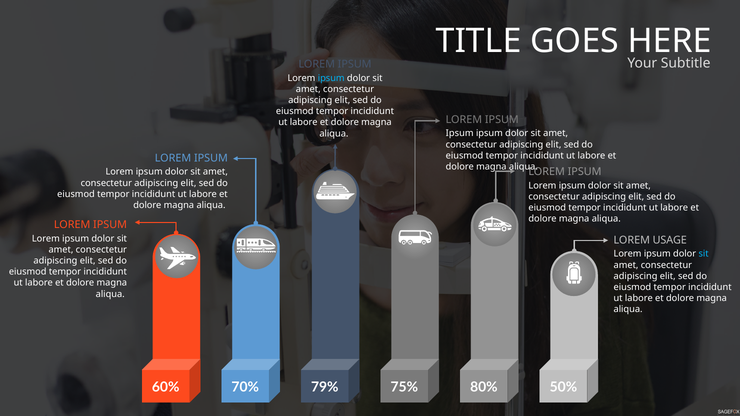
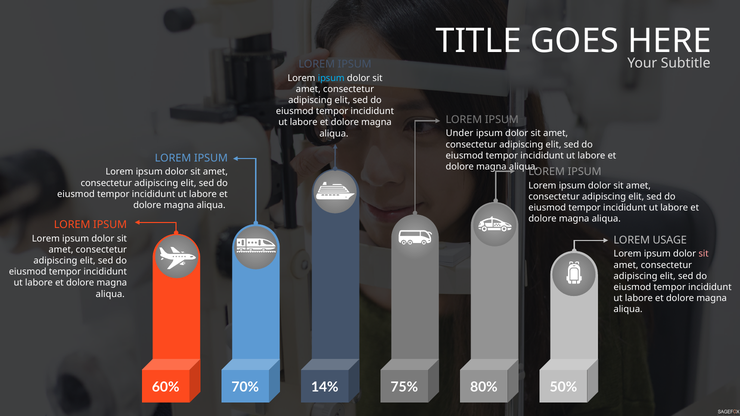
Ipsum: Ipsum -> Under (460, 133)
sit colour: light blue -> pink (704, 254)
79%: 79% -> 14% (325, 388)
